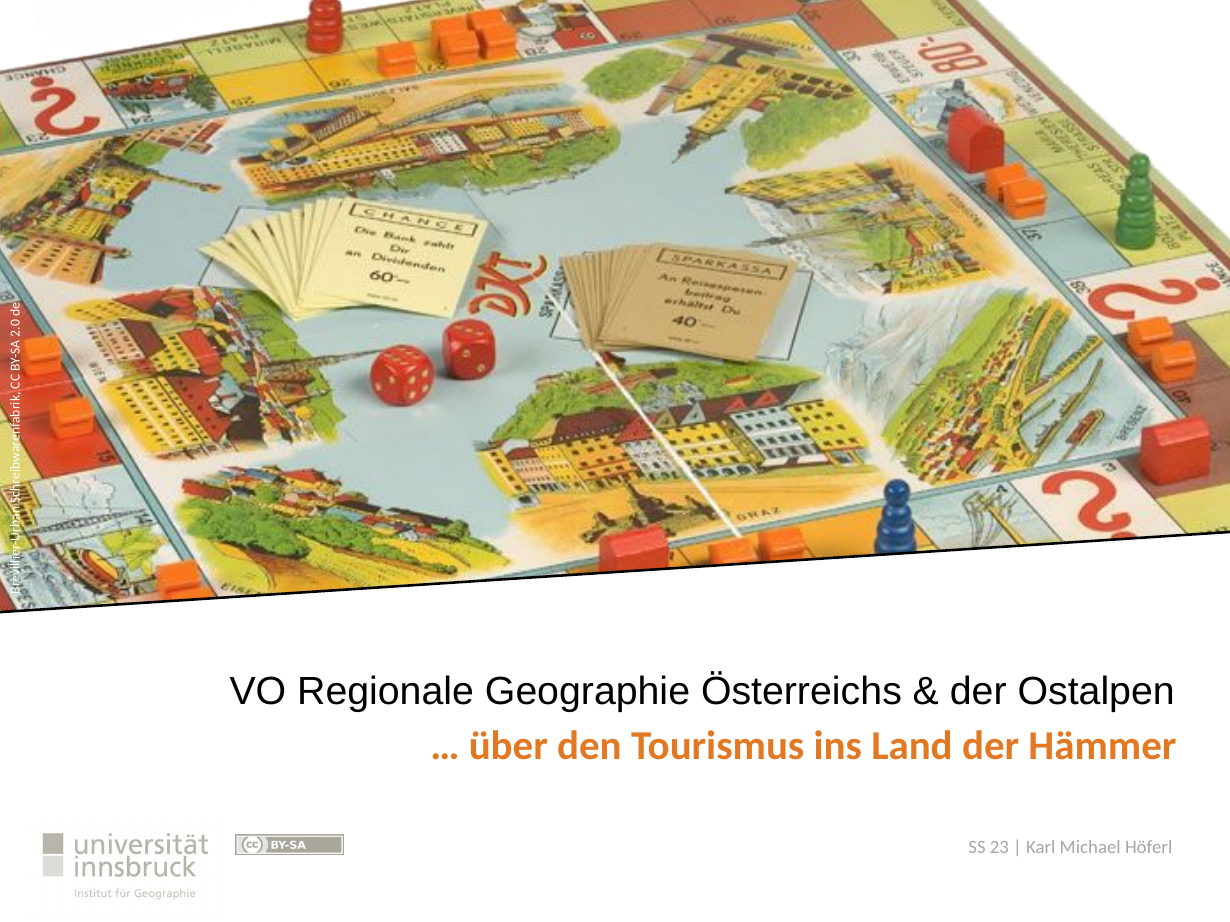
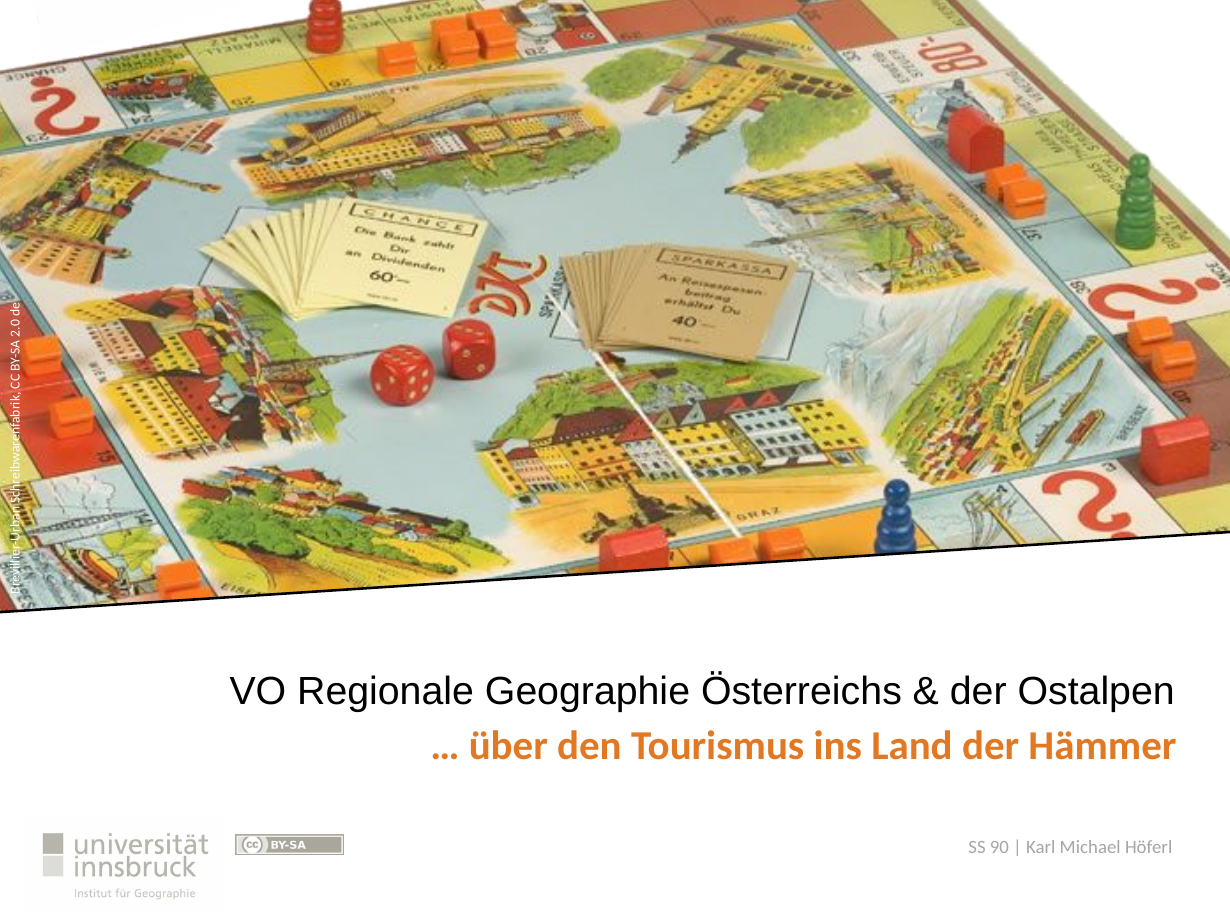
23: 23 -> 90 (999, 847)
